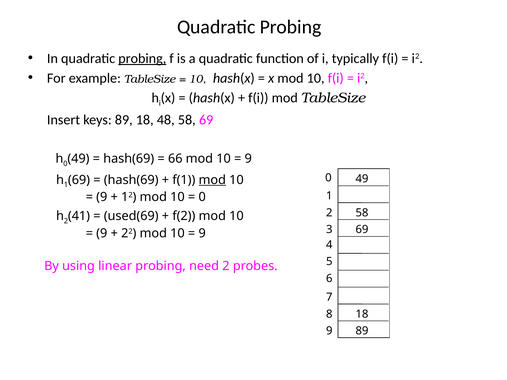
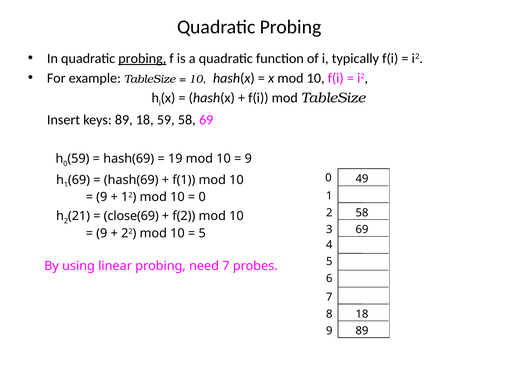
18 48: 48 -> 59 (166, 120)
49: 49 -> 59 (78, 159)
66: 66 -> 19 (175, 159)
mod underline: present -> none (212, 180)
41: 41 -> 21 (79, 216)
used(69: used(69 -> close(69 (131, 216)
9: 9 -> 5 (202, 234)
need 2: 2 -> 7 (226, 266)
